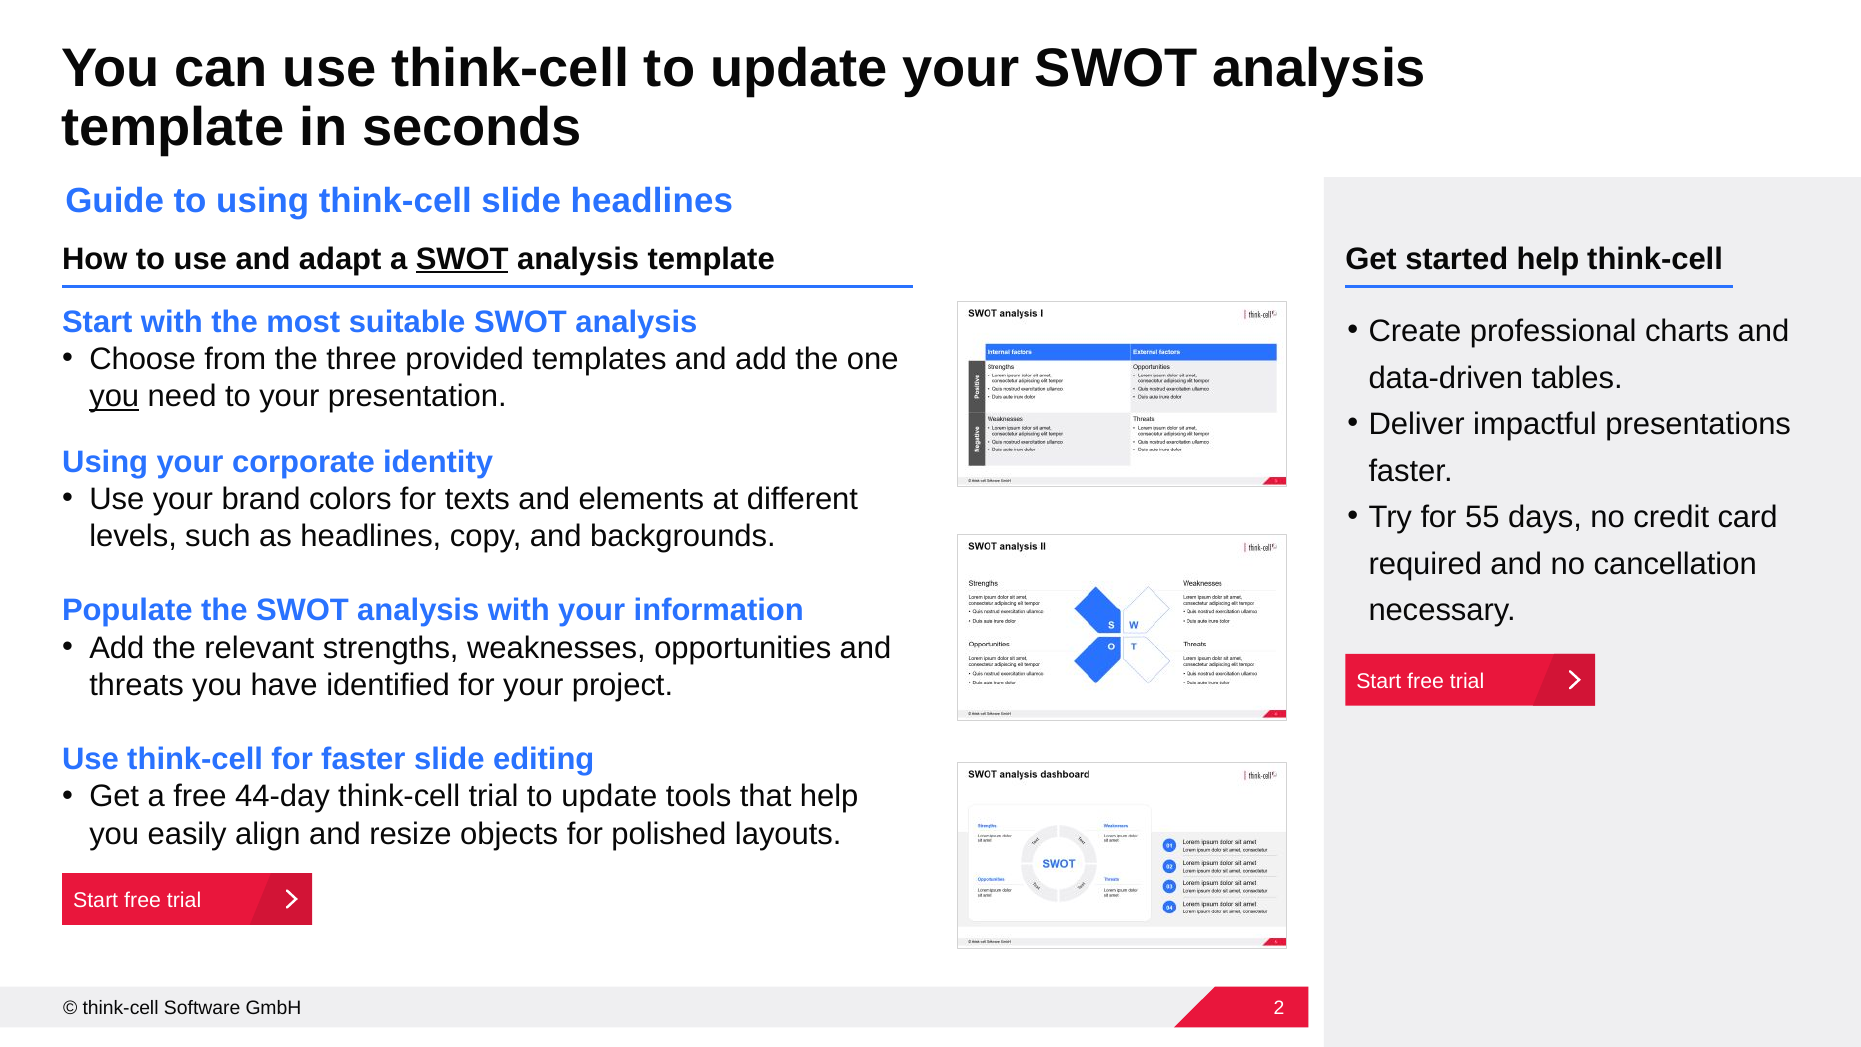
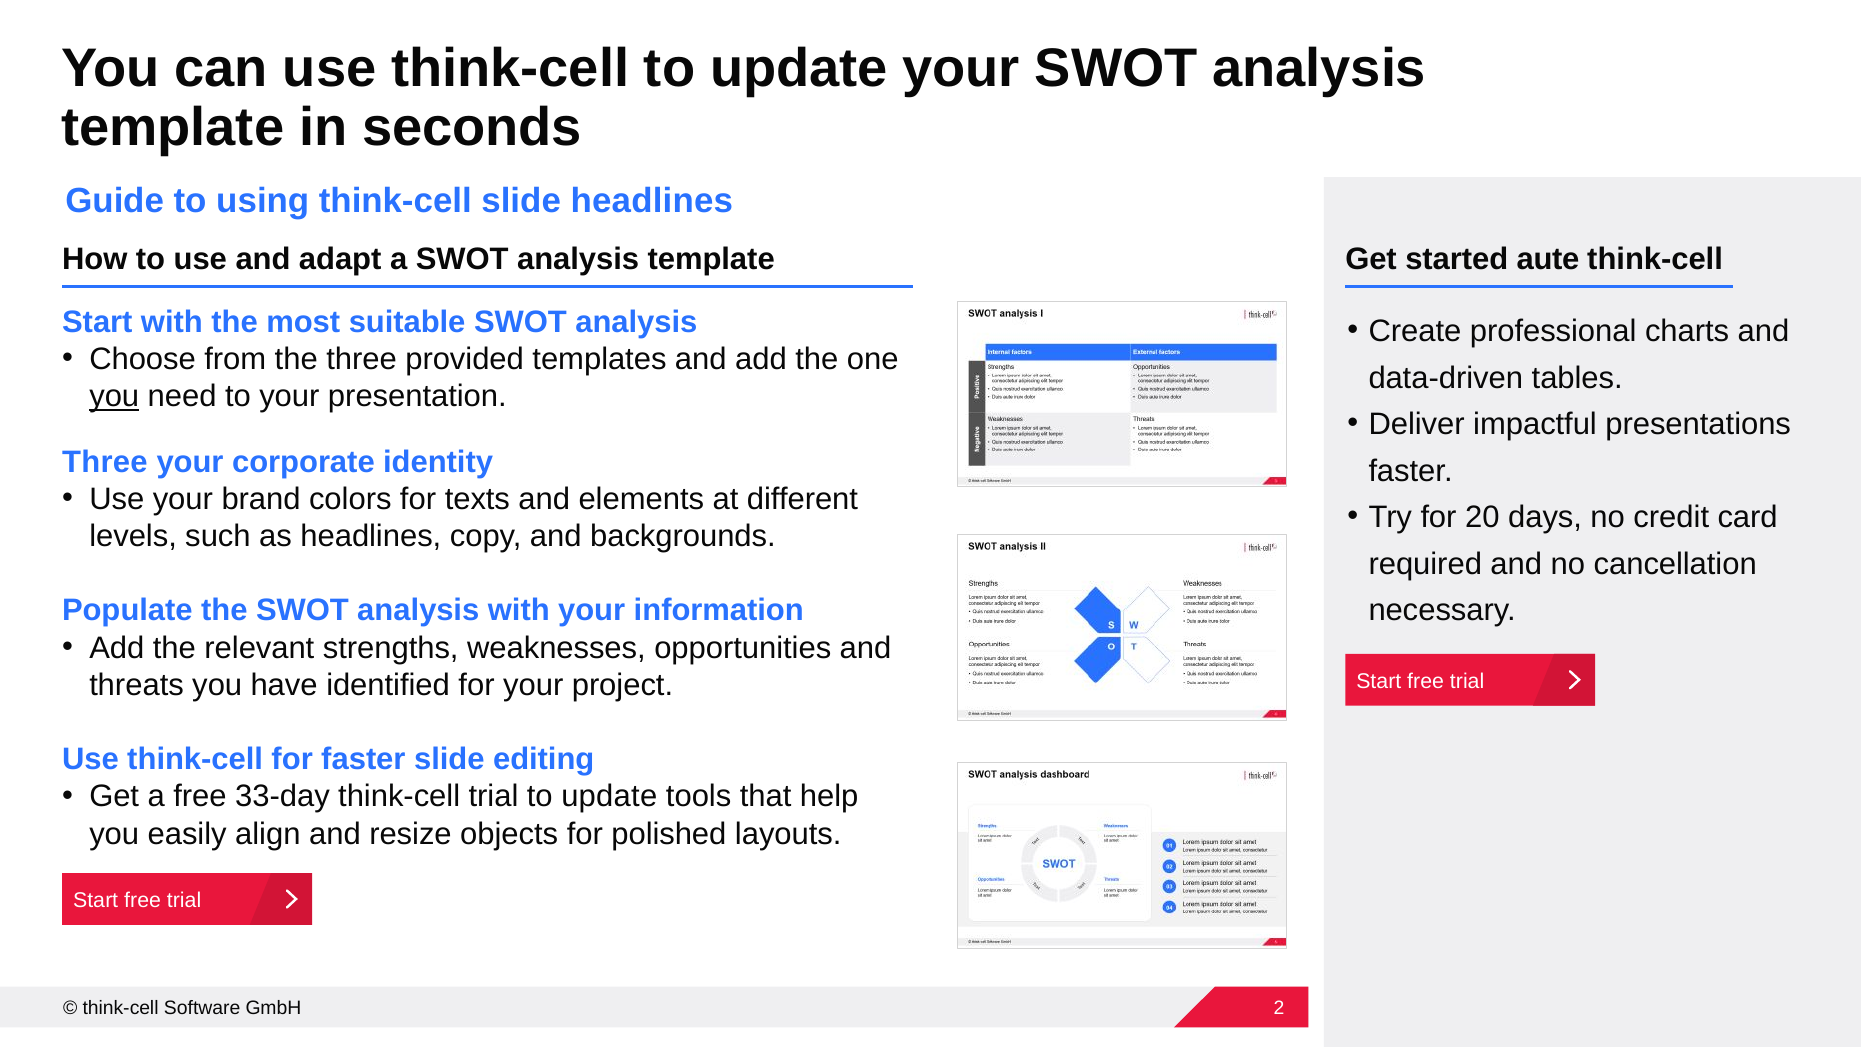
SWOT underline: present -> none (462, 259)
started help: help -> aute (1548, 259)
Using: Using -> Three (105, 462)
55: 55 -> 20 (1482, 517)
44-day: 44-day -> 33-day (283, 797)
